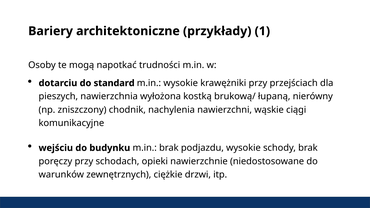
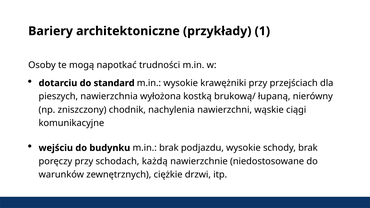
opieki: opieki -> każdą (155, 161)
